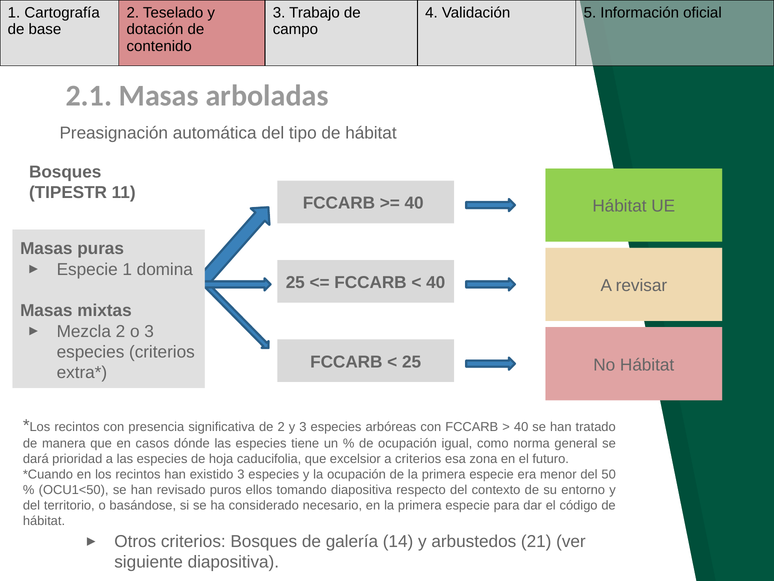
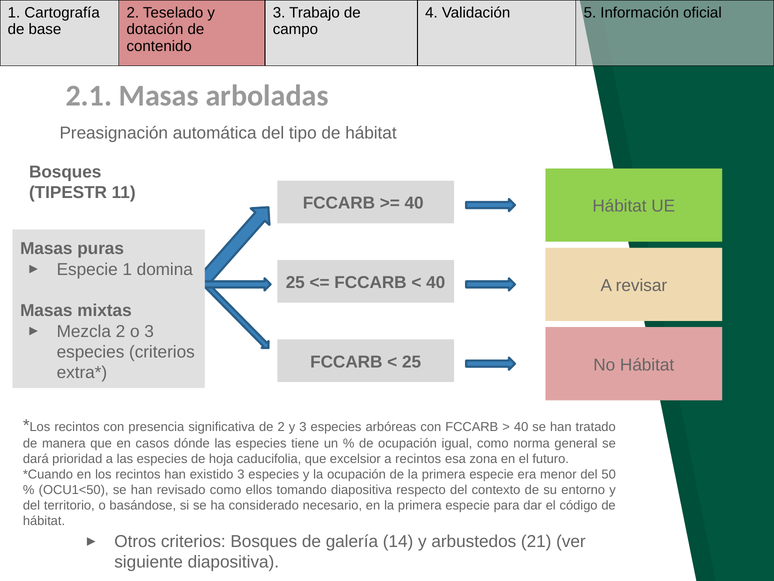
a criterios: criterios -> recintos (418, 459)
revisado puros: puros -> como (226, 489)
